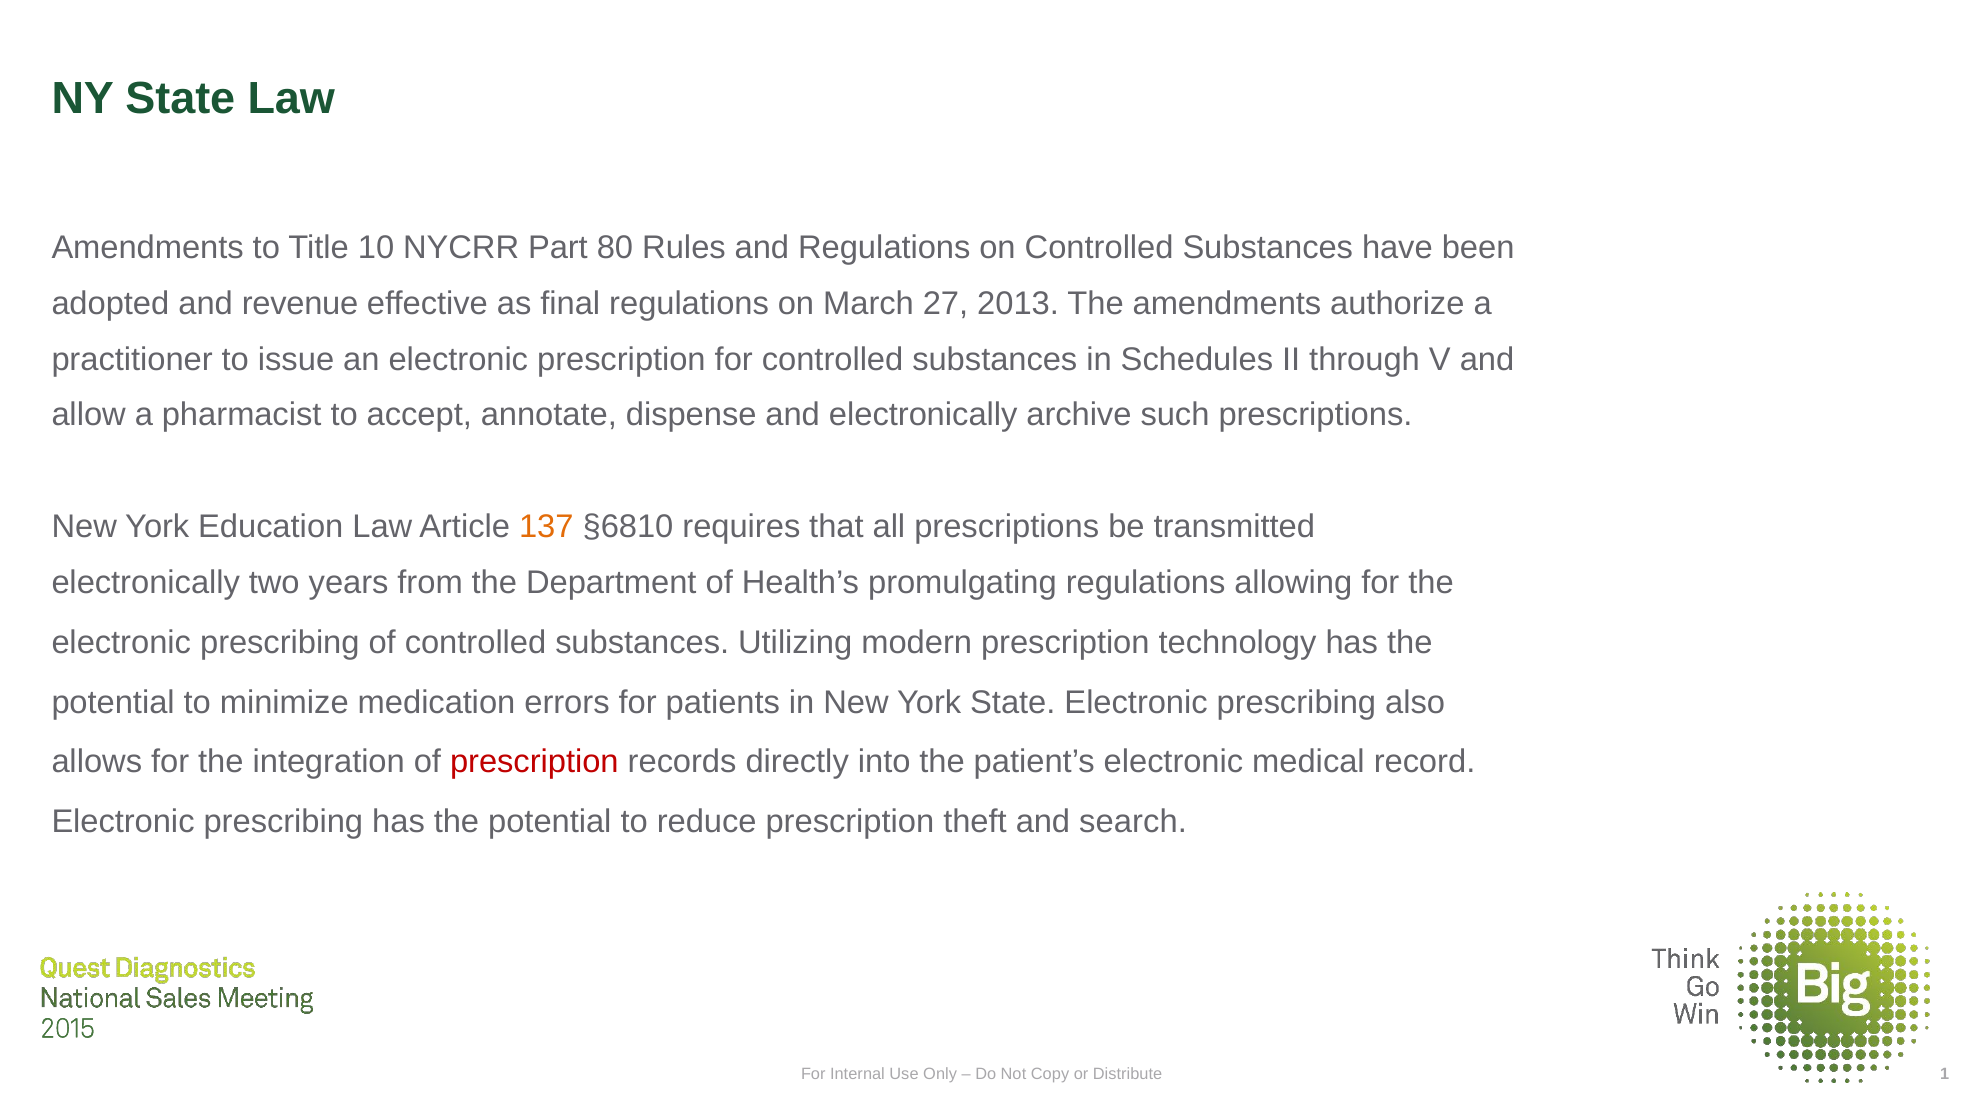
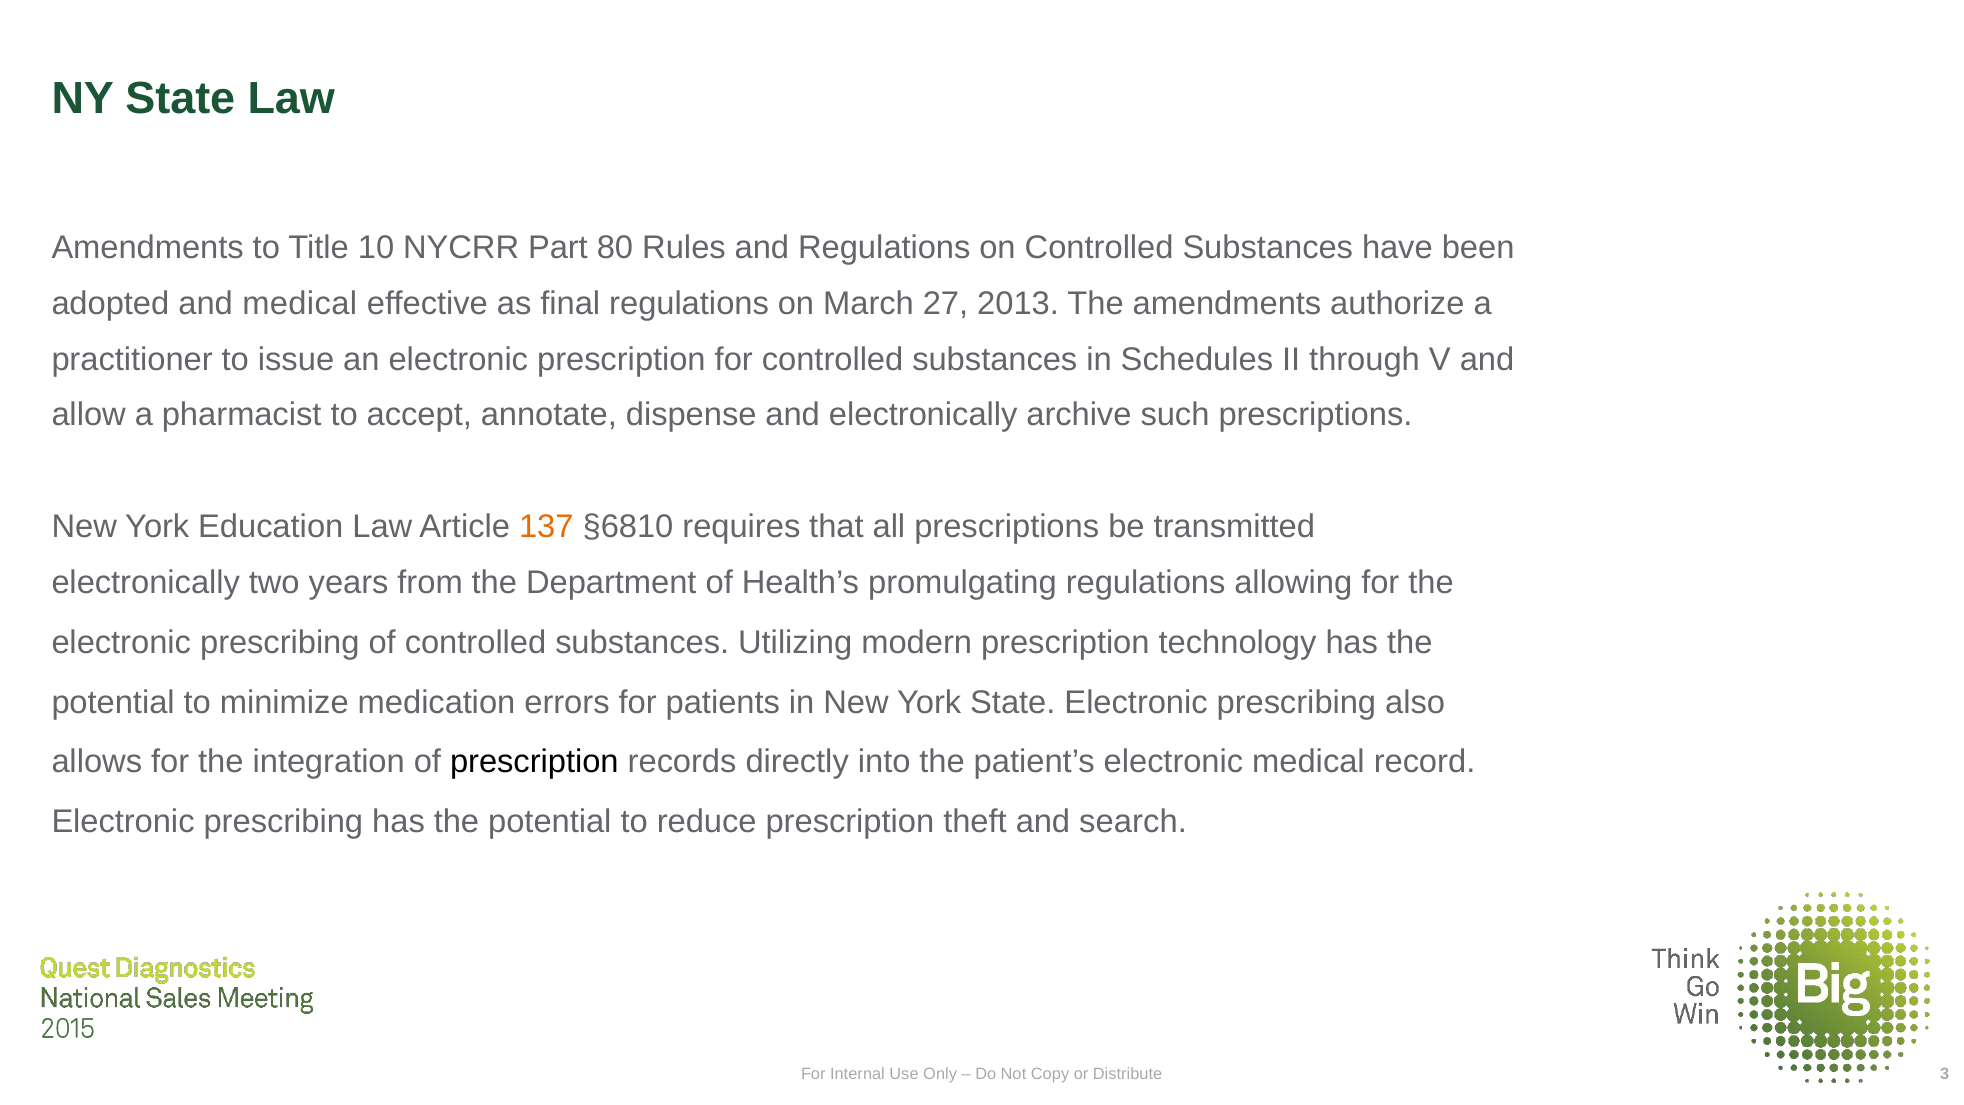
and revenue: revenue -> medical (300, 303)
prescription colour: red -> black (534, 762)
1: 1 -> 3 (1945, 1074)
